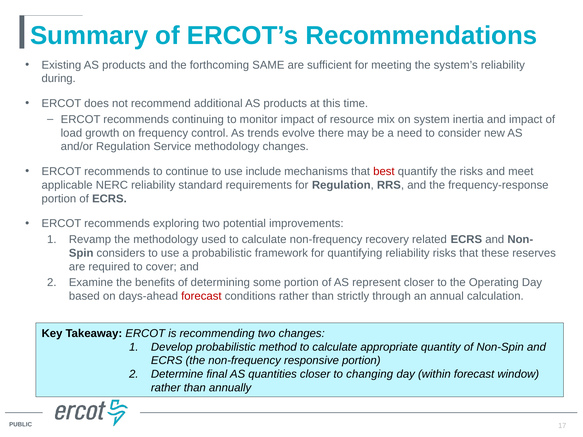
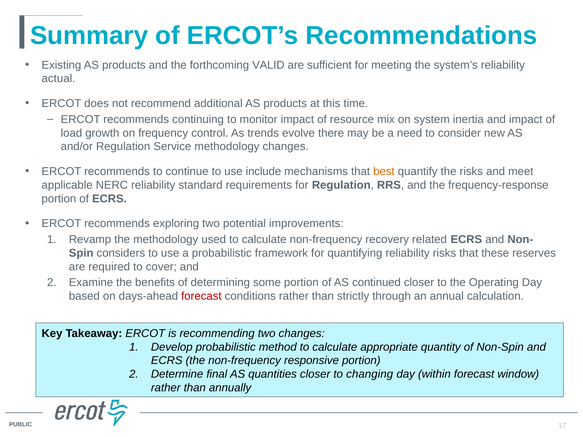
SAME: SAME -> VALID (268, 65)
during: during -> actual (59, 79)
best colour: red -> orange (384, 172)
represent: represent -> continued (376, 283)
